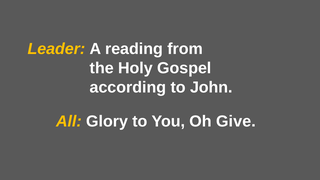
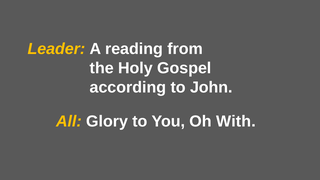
Give: Give -> With (236, 121)
